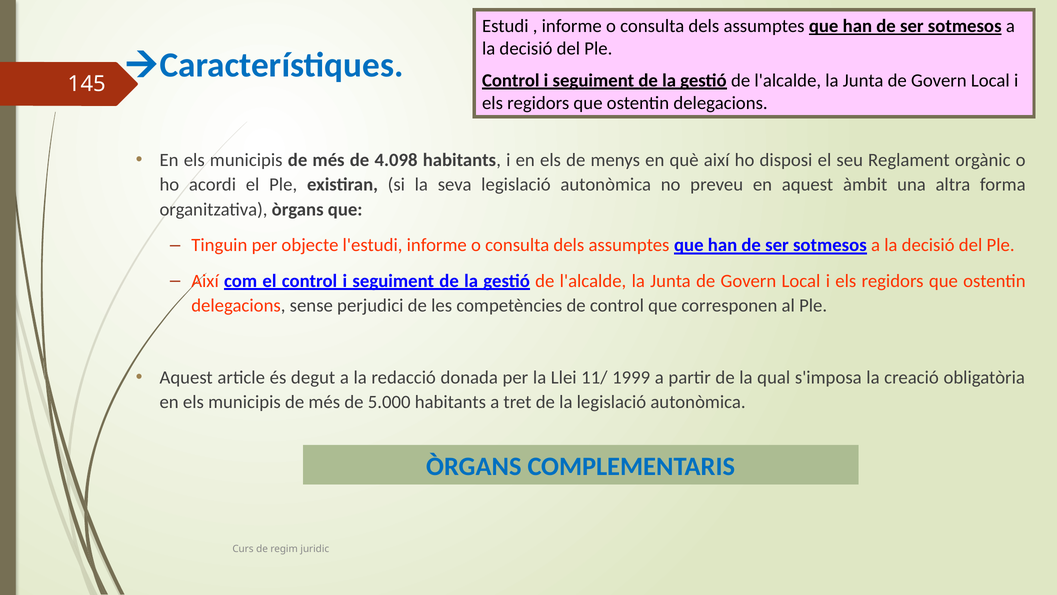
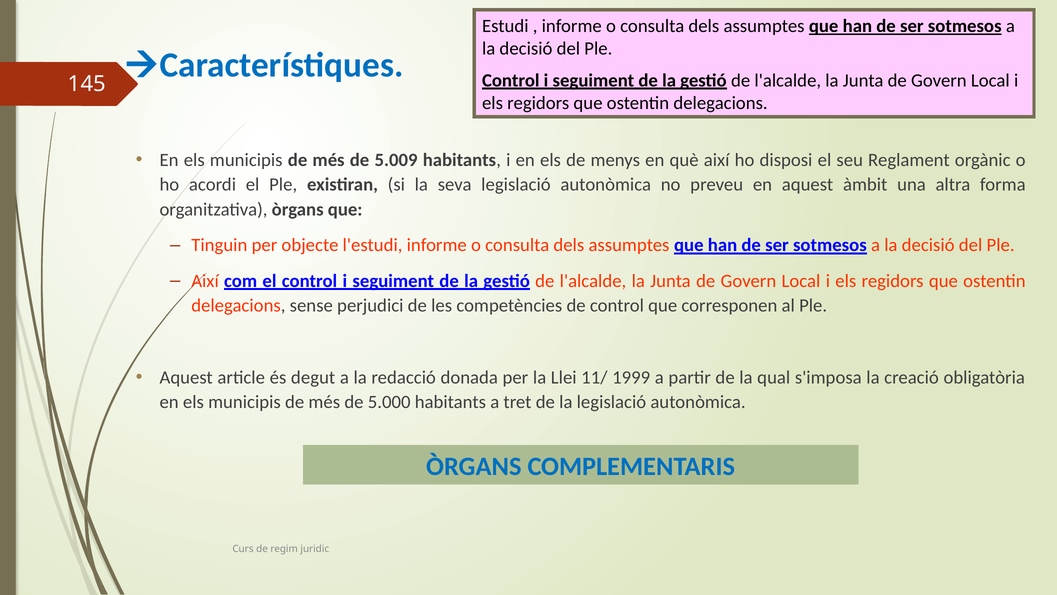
4.098: 4.098 -> 5.009 (396, 160)
